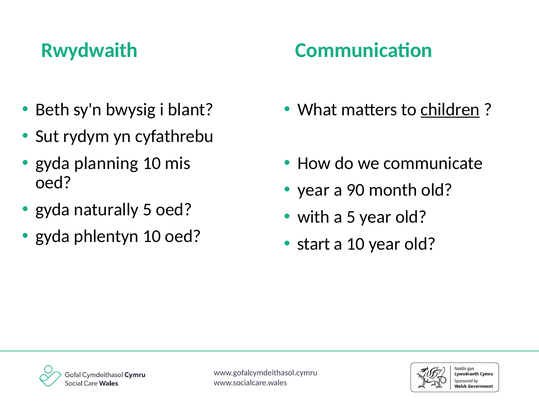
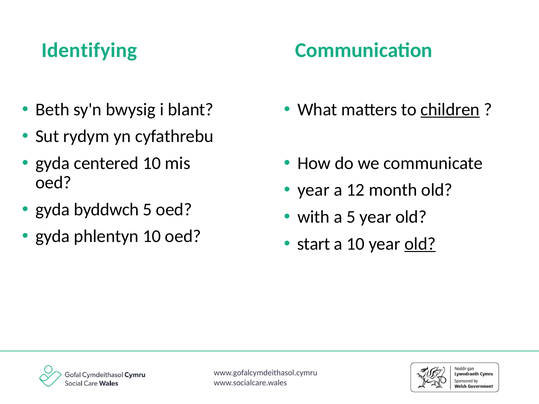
Rwydwaith: Rwydwaith -> Identifying (89, 50)
planning: planning -> centered (106, 163)
90: 90 -> 12 (356, 190)
naturally: naturally -> byddwch (106, 210)
old underline: none -> present (420, 244)
